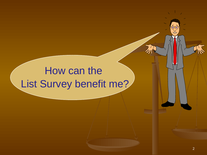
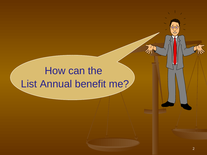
Survey: Survey -> Annual (56, 84)
